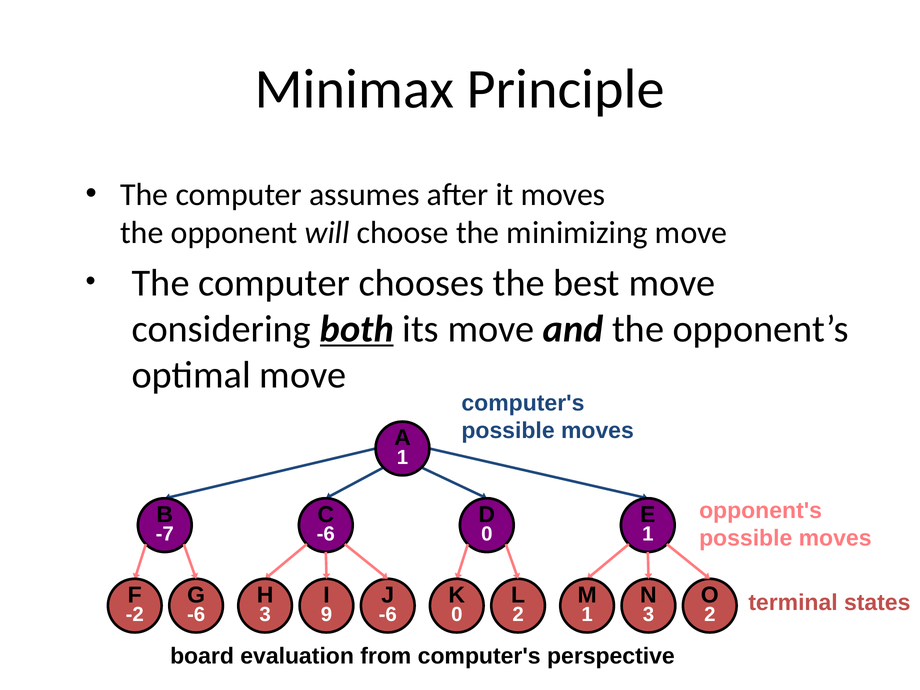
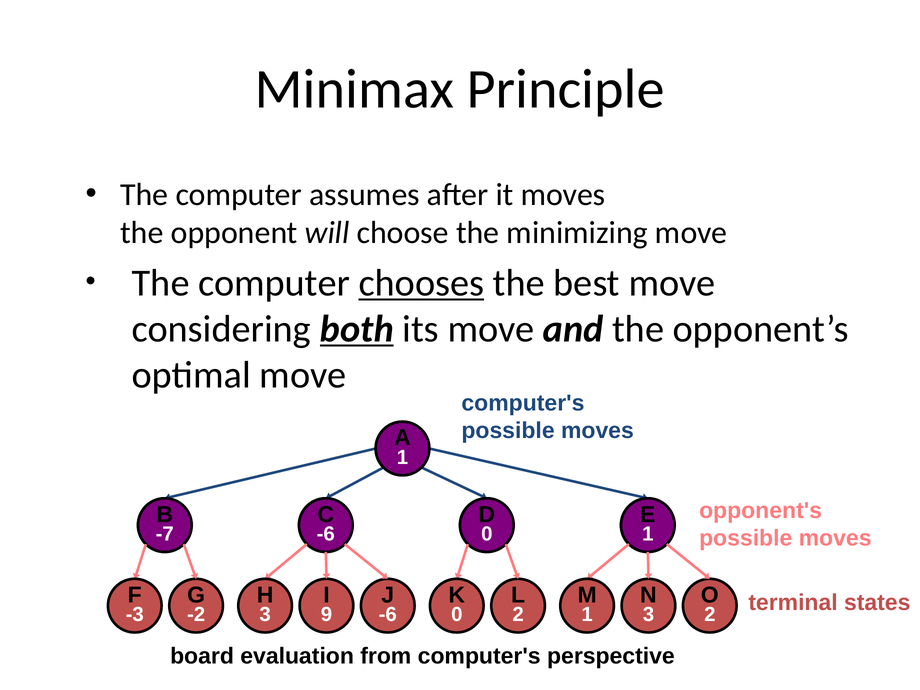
chooses underline: none -> present (421, 283)
-2: -2 -> -3 (135, 615)
-6: -6 -> -2 (196, 615)
